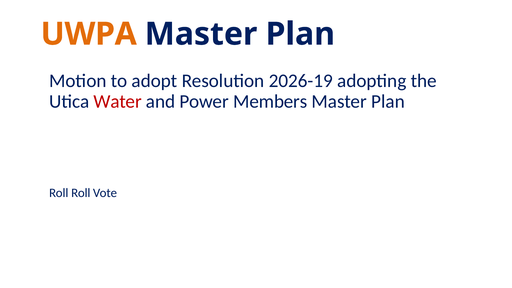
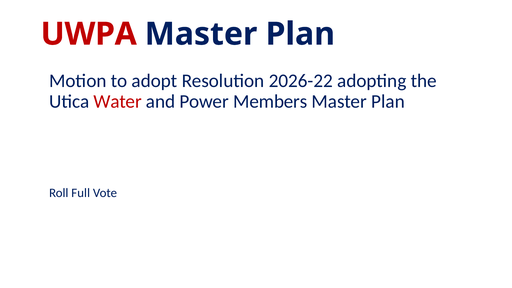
UWPA colour: orange -> red (89, 34)
2026-19: 2026-19 -> 2026-22 (301, 81)
Roll Roll: Roll -> Full (81, 193)
